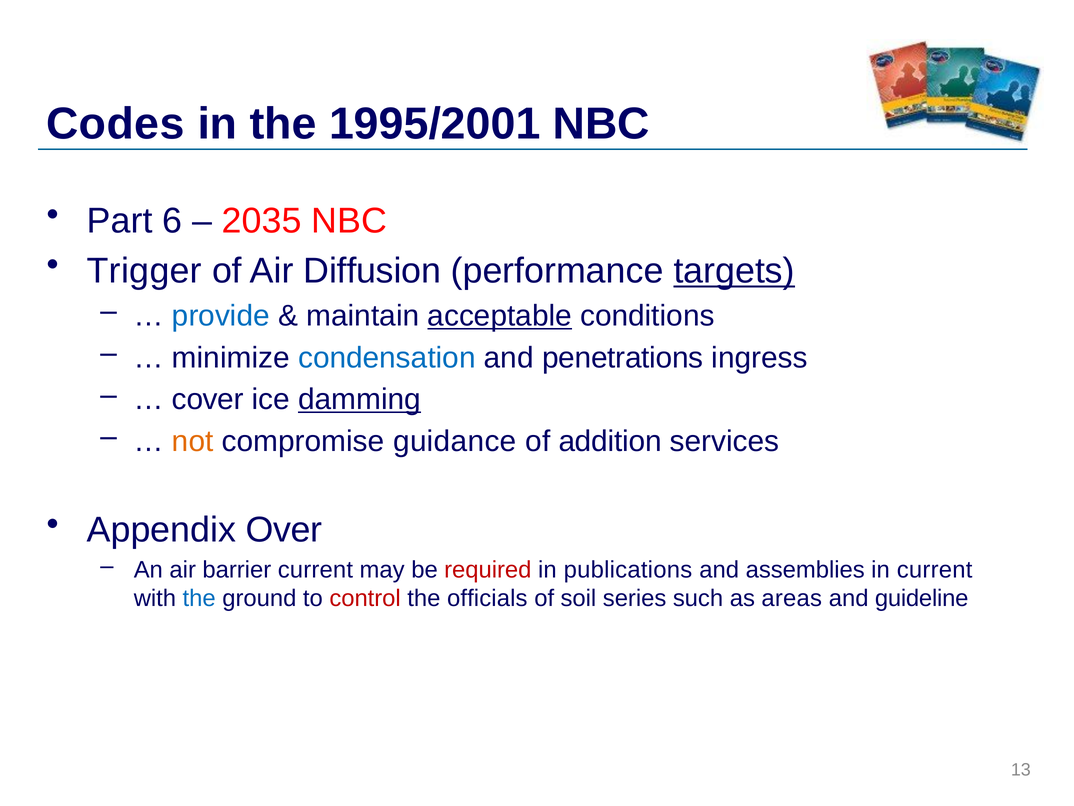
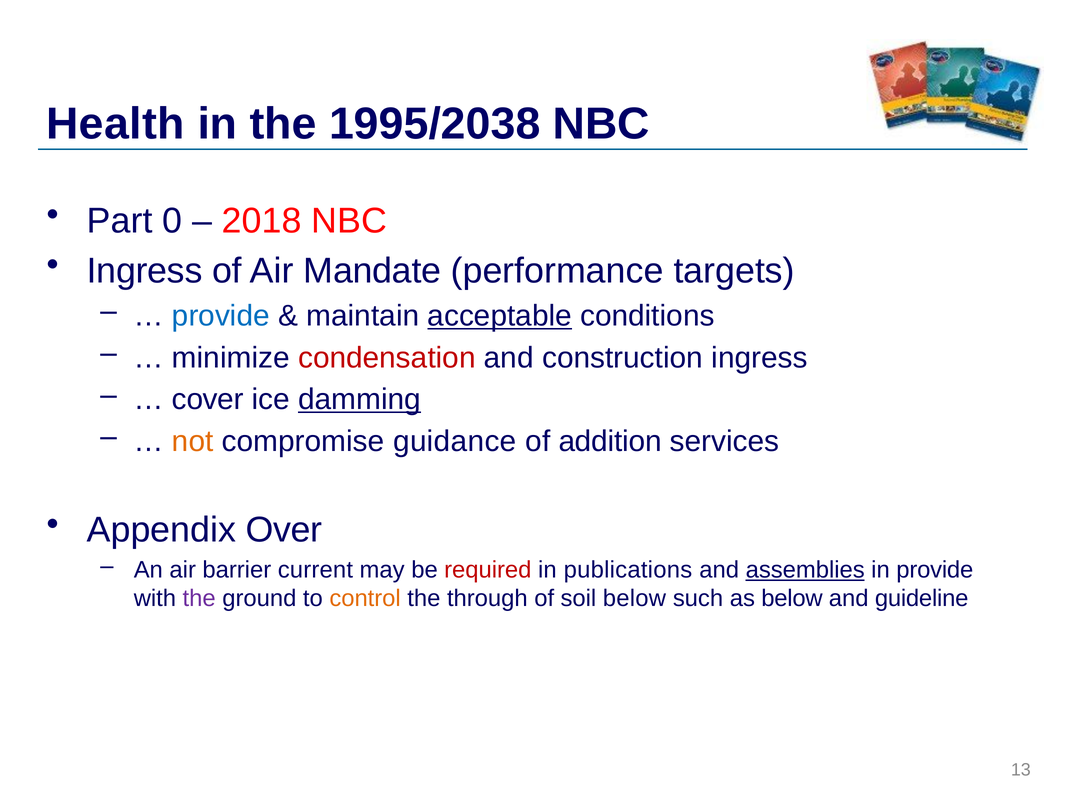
Codes: Codes -> Health (115, 124)
1995/2001: 1995/2001 -> 1995/2038 (435, 124)
6: 6 -> 0 (172, 221)
2035: 2035 -> 2018 (262, 221)
Trigger: Trigger -> Ingress (145, 271)
Diffusion: Diffusion -> Mandate (372, 271)
targets underline: present -> none (734, 271)
condensation colour: blue -> red (387, 357)
penetrations: penetrations -> construction (623, 357)
assemblies underline: none -> present (805, 569)
in current: current -> provide (935, 569)
the colour: blue -> purple (199, 598)
control colour: red -> orange (365, 598)
officials: officials -> through (487, 598)
soil series: series -> below (634, 598)
as areas: areas -> below (792, 598)
